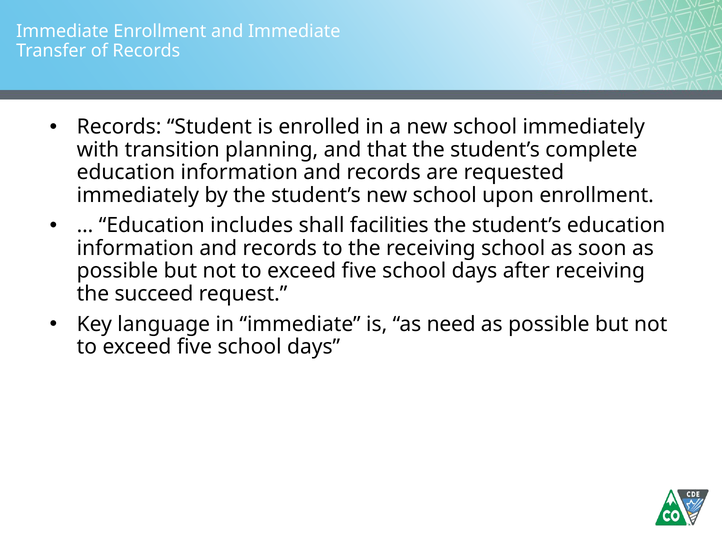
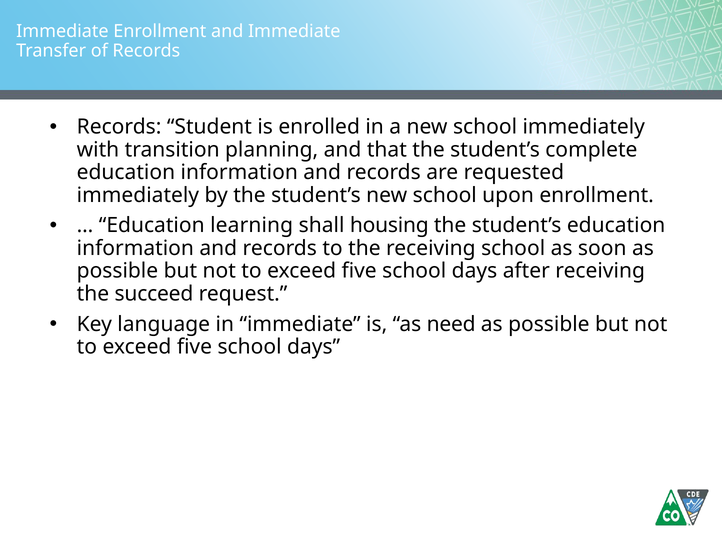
includes: includes -> learning (252, 225)
facilities: facilities -> housing (389, 225)
